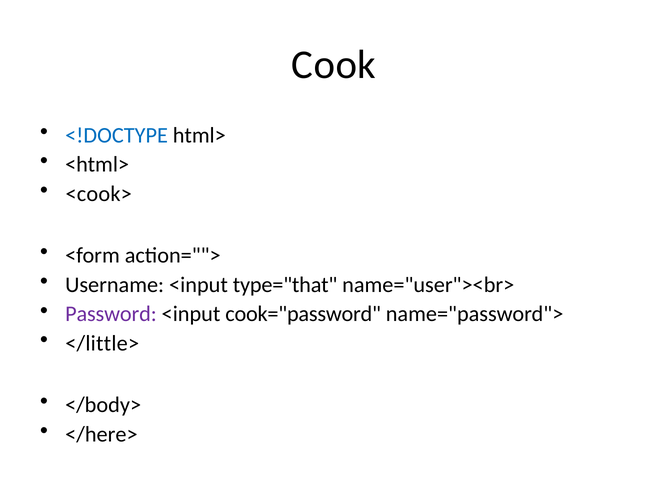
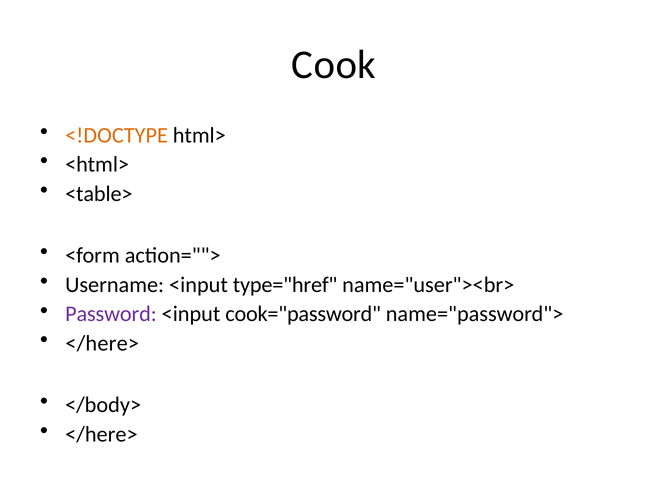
<!DOCTYPE colour: blue -> orange (117, 135)
<cook>: <cook> -> <table> (99, 194)
type="that: type="that -> type="href (285, 285)
</little>: </little> -> </here> (102, 343)
